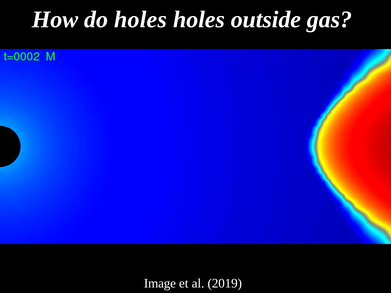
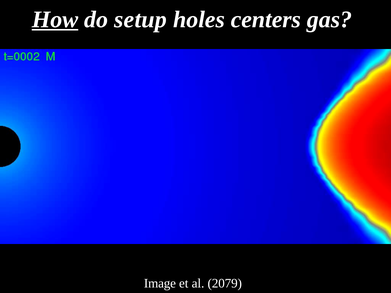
How underline: none -> present (55, 20)
do holes: holes -> setup (140, 20)
outside: outside -> centers (266, 20)
2019: 2019 -> 2079 (225, 284)
